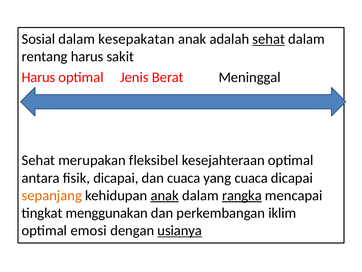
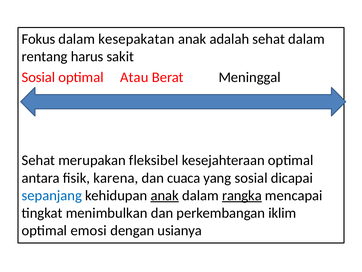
Sosial: Sosial -> Fokus (38, 39)
sehat underline: present -> none (269, 39)
Harus: Harus -> Sosial (38, 77)
Jenis: Jenis -> Atau (134, 77)
fisik dicapai: dicapai -> karena (116, 178)
yang cuaca: cuaca -> sosial (251, 178)
sepanjang colour: orange -> blue (52, 195)
menggunakan: menggunakan -> menimbulkan (107, 213)
usianya underline: present -> none (180, 230)
